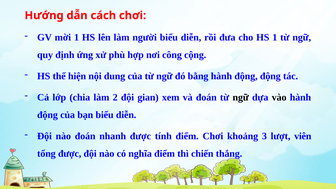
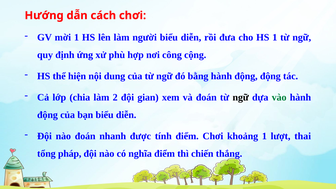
vào colour: black -> green (279, 97)
khoảng 3: 3 -> 1 (264, 136)
viên: viên -> thai (303, 136)
tổng được: được -> pháp (70, 154)
